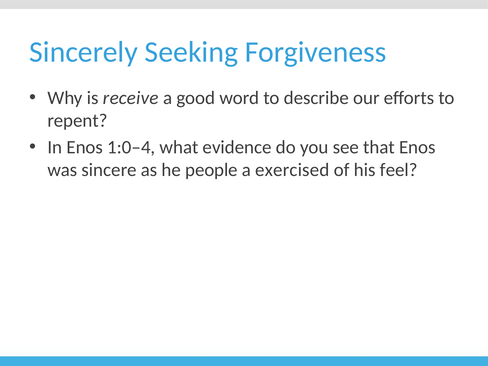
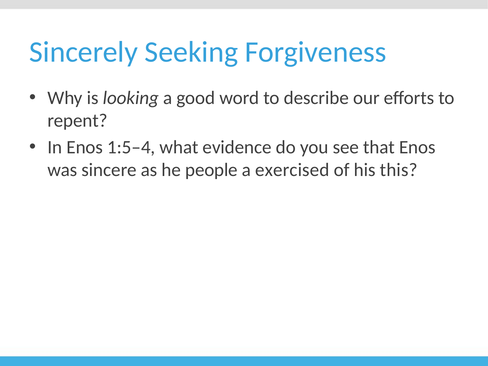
receive: receive -> looking (131, 98)
1:0–4: 1:0–4 -> 1:5–4 (131, 147)
feel: feel -> this (399, 170)
